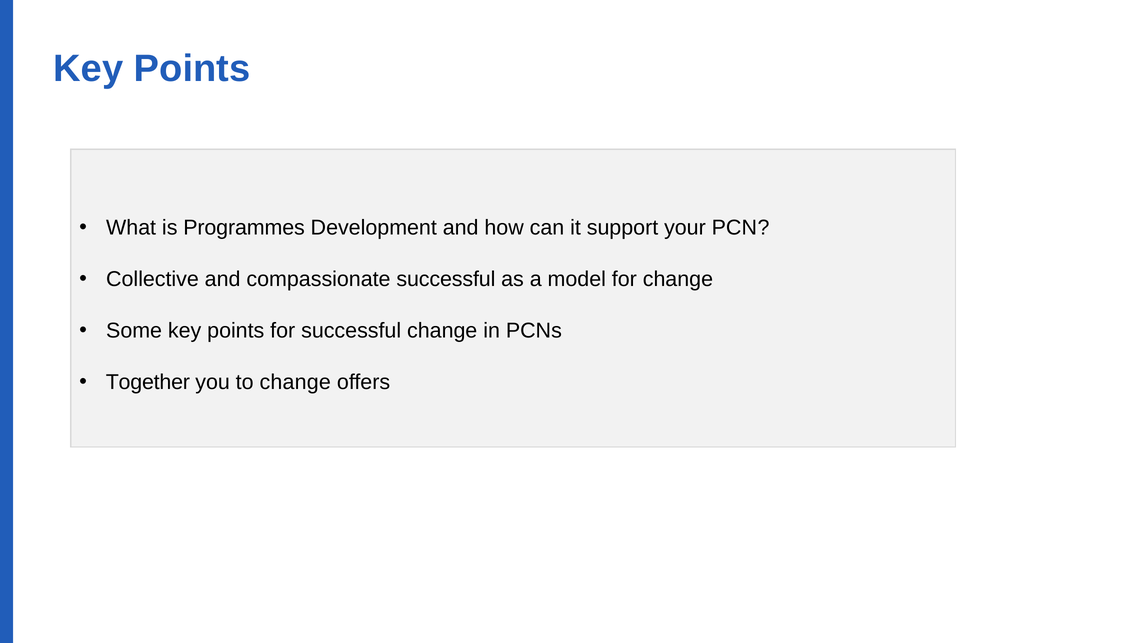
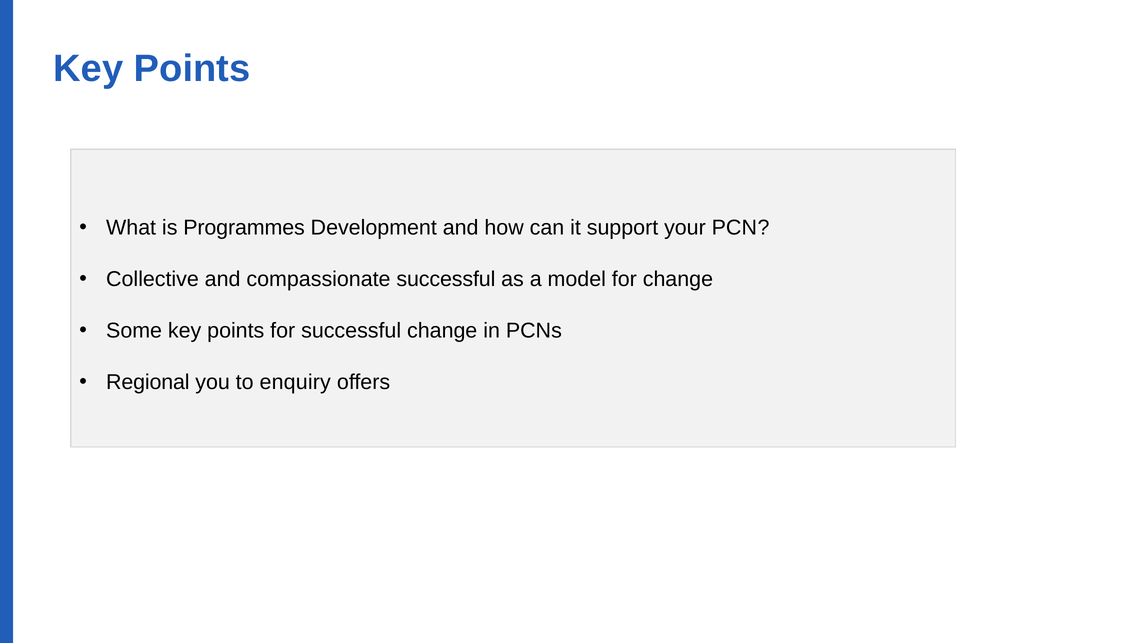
Together: Together -> Regional (148, 382)
to change: change -> enquiry (295, 382)
